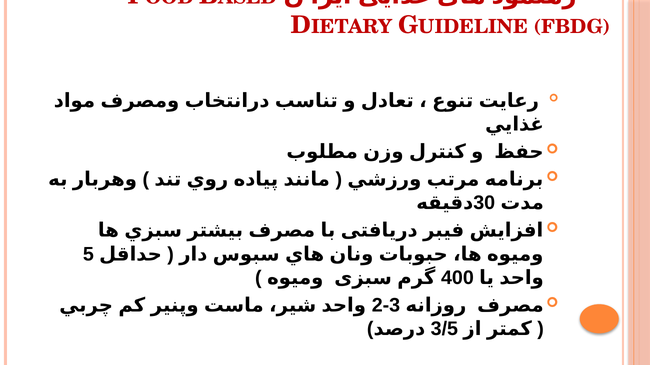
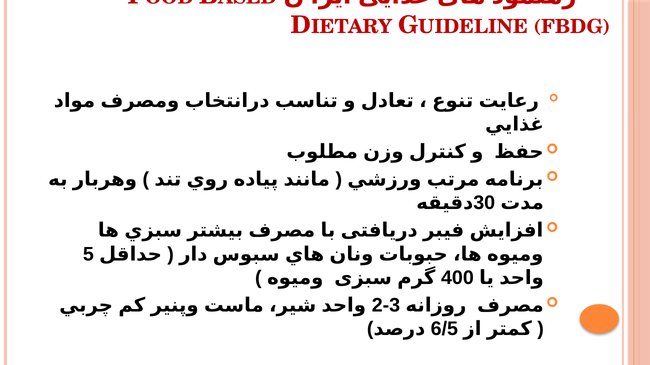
3/5: 3/5 -> 6/5 (444, 329)
